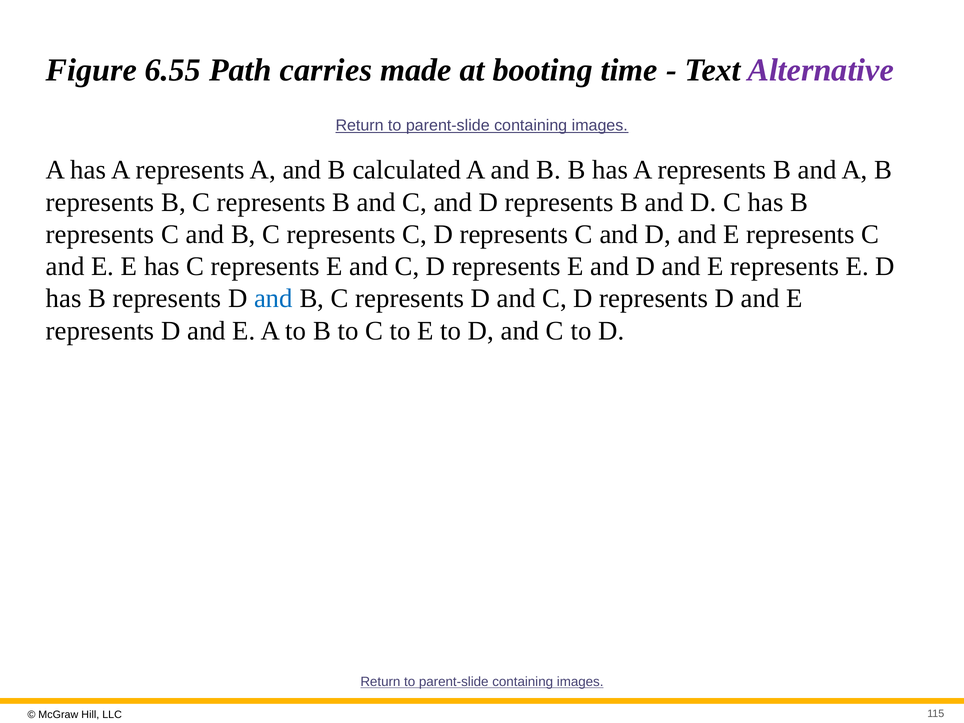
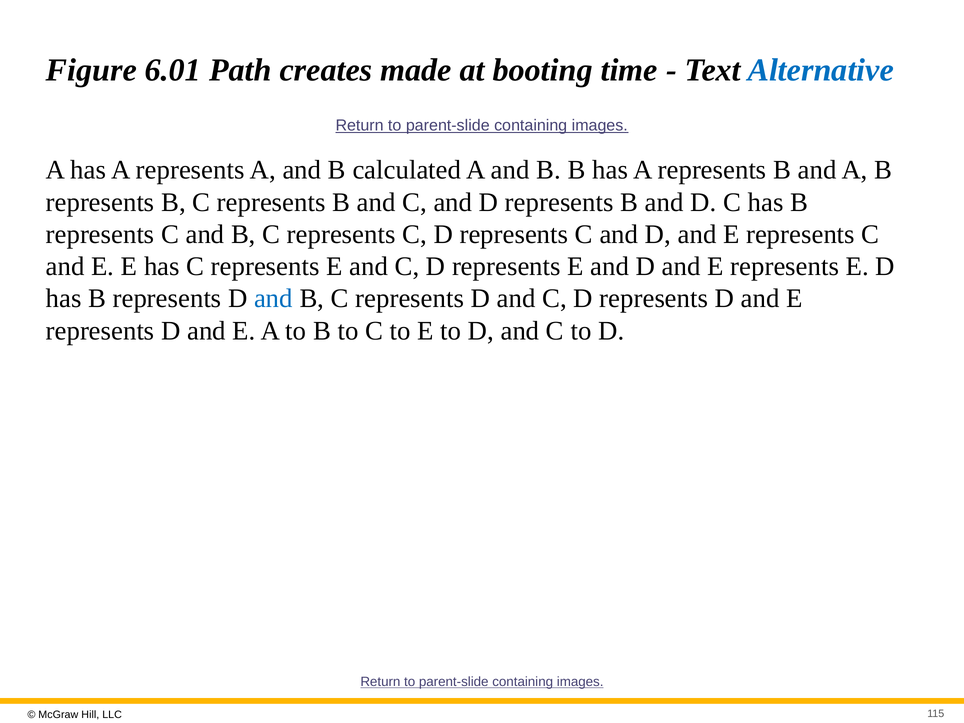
6.55: 6.55 -> 6.01 (173, 70)
carries: carries -> creates (326, 70)
Alternative colour: purple -> blue (821, 70)
